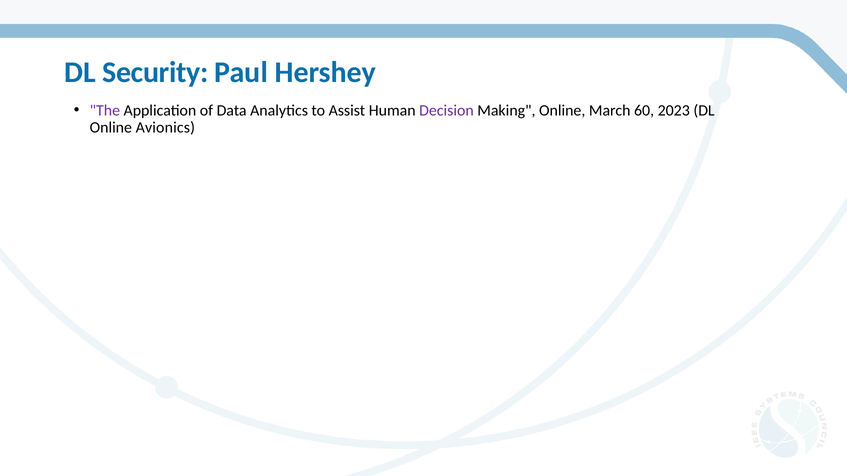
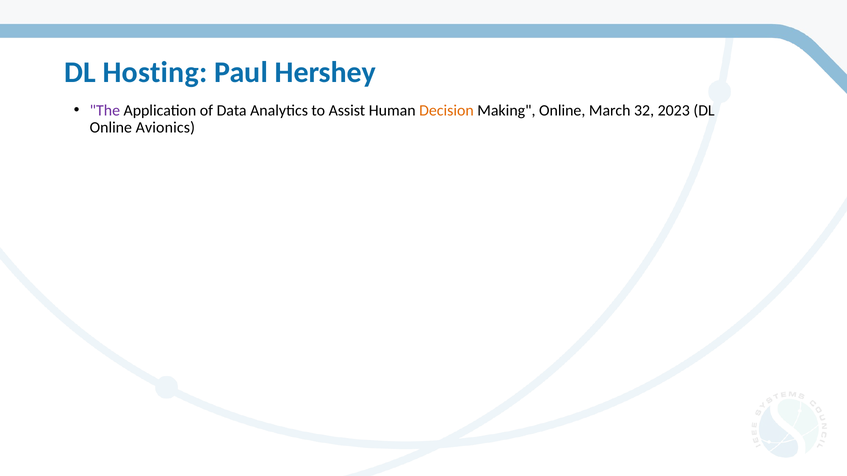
Security: Security -> Hosting (155, 72)
Decision colour: purple -> orange (446, 110)
60: 60 -> 32 (644, 110)
